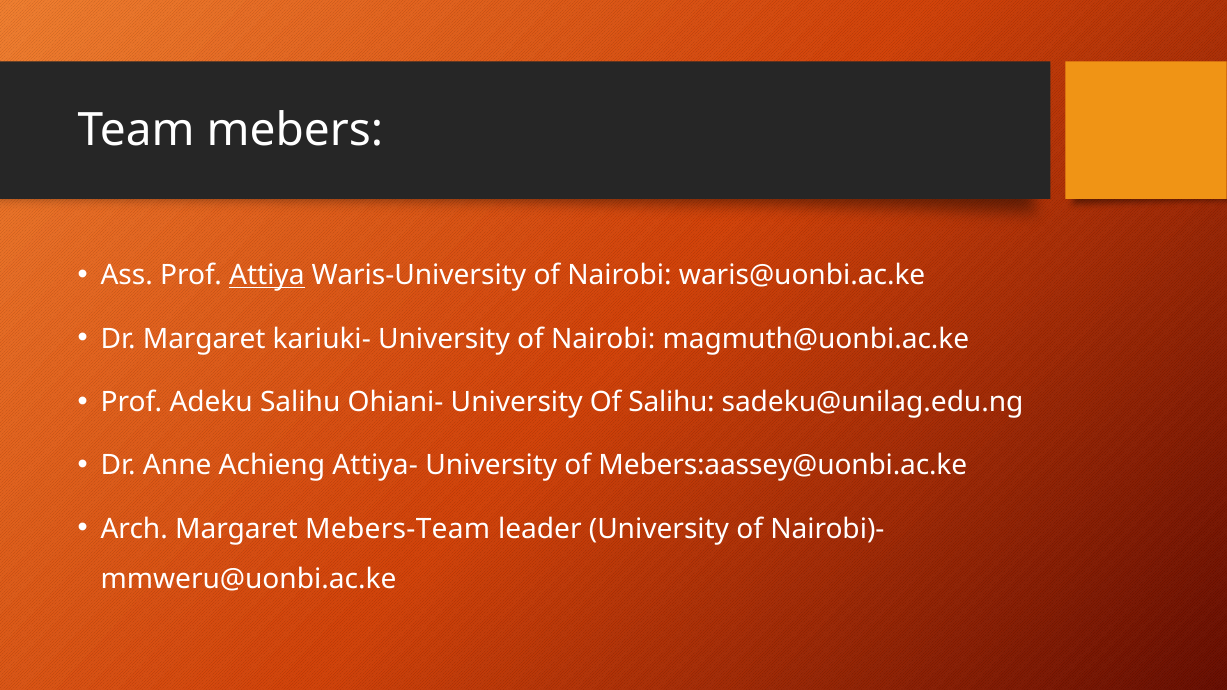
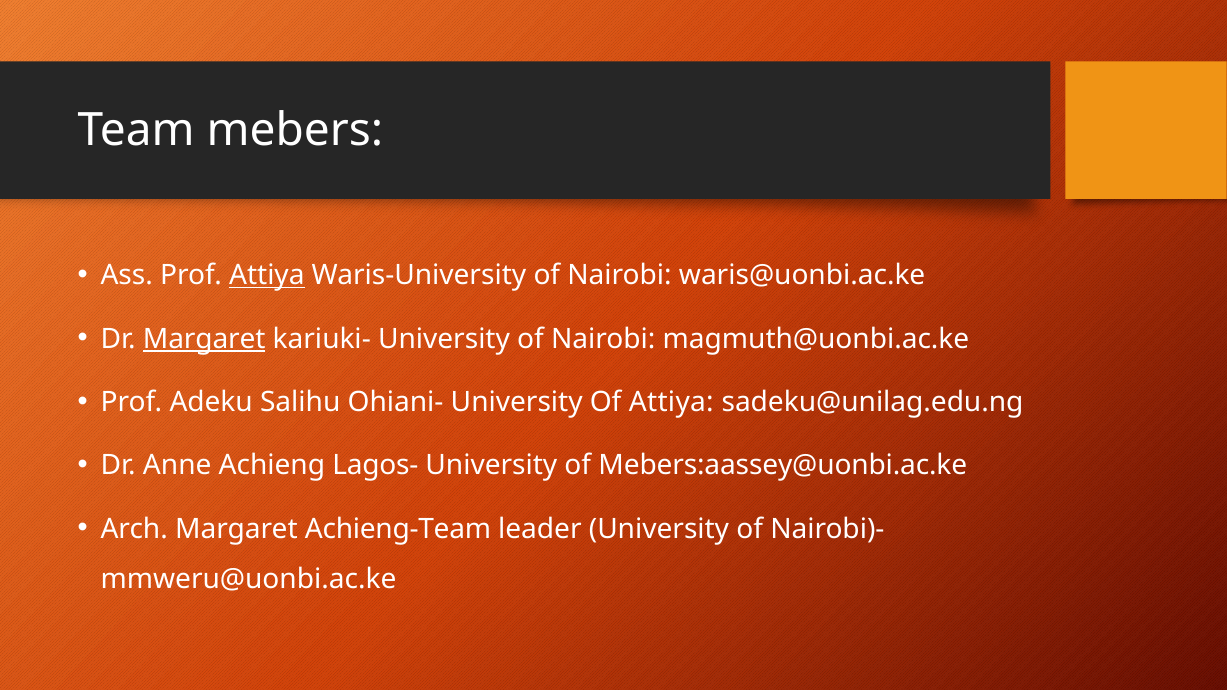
Margaret underline: none -> present (204, 339)
Of Salihu: Salihu -> Attiya (671, 402)
Attiya-: Attiya- -> Lagos- (375, 466)
Mebers-Team: Mebers-Team -> Achieng-Team (398, 529)
